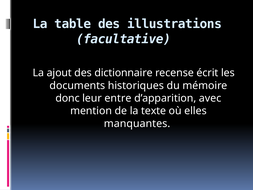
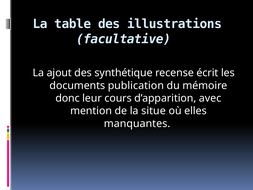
dictionnaire: dictionnaire -> synthétique (124, 73)
historiques: historiques -> publication (136, 85)
entre: entre -> cours (118, 98)
texte: texte -> situe (154, 111)
